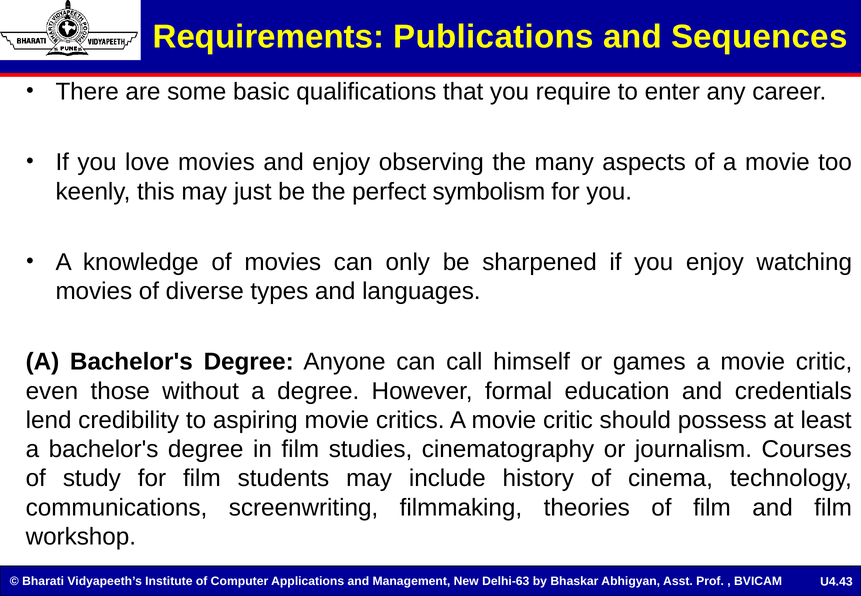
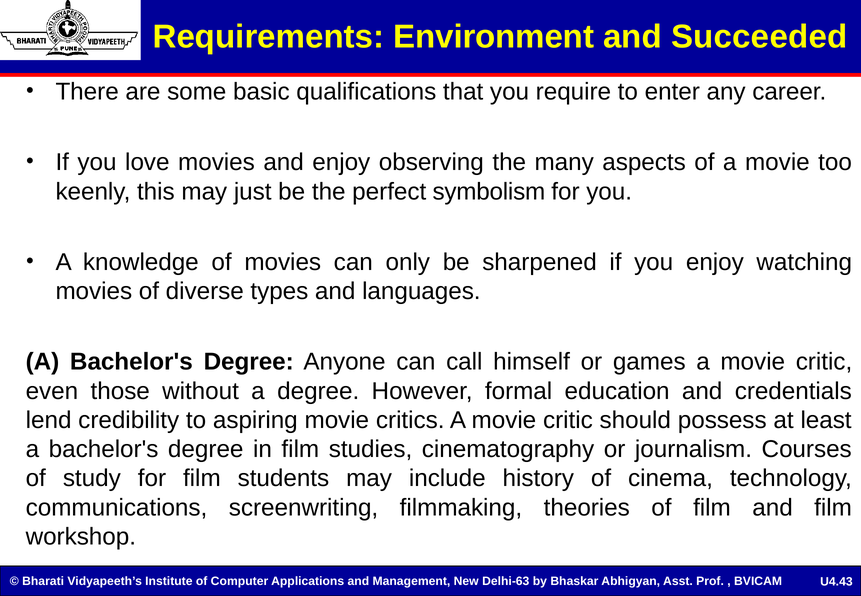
Publications: Publications -> Environment (494, 37)
Sequences: Sequences -> Succeeded (759, 37)
